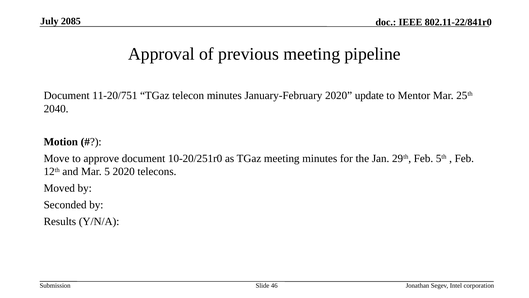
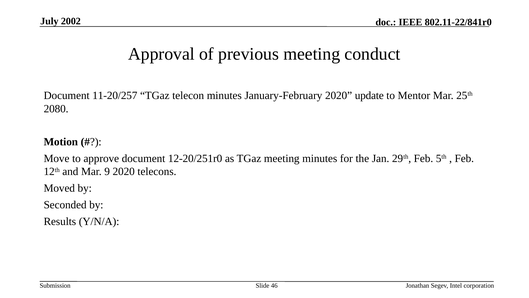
2085: 2085 -> 2002 (71, 21)
pipeline: pipeline -> conduct (372, 54)
11-20/751: 11-20/751 -> 11-20/257 (115, 95)
2040: 2040 -> 2080 (56, 109)
10-20/251r0: 10-20/251r0 -> 12-20/251r0 (195, 158)
5: 5 -> 9 (107, 171)
